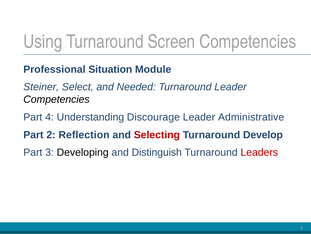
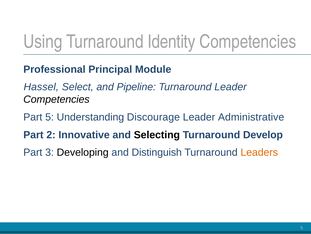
Screen: Screen -> Identity (171, 42)
Situation: Situation -> Principal (110, 69)
Steiner: Steiner -> Hassel (41, 87)
Needed: Needed -> Pipeline (136, 87)
Part 4: 4 -> 5 (50, 117)
Reflection: Reflection -> Innovative (84, 134)
Selecting colour: red -> black (157, 134)
Leaders colour: red -> orange (259, 152)
